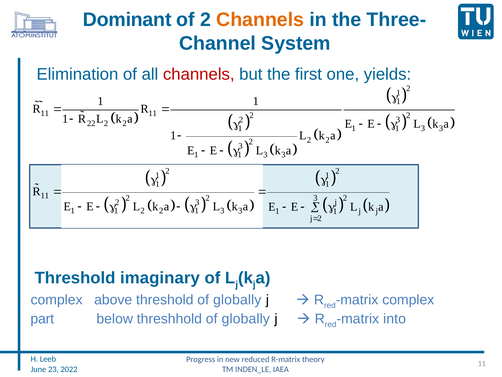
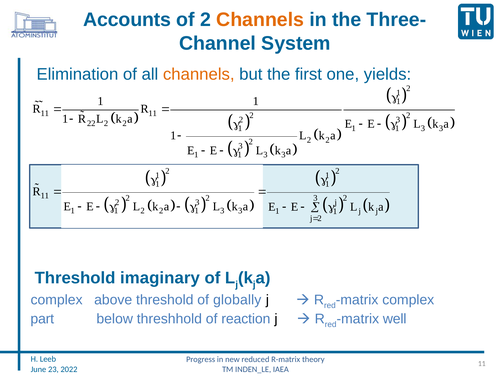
Dominant: Dominant -> Accounts (127, 20)
channels colour: red -> orange (199, 74)
threshhold of globally: globally -> reaction (246, 319)
into: into -> well (395, 319)
